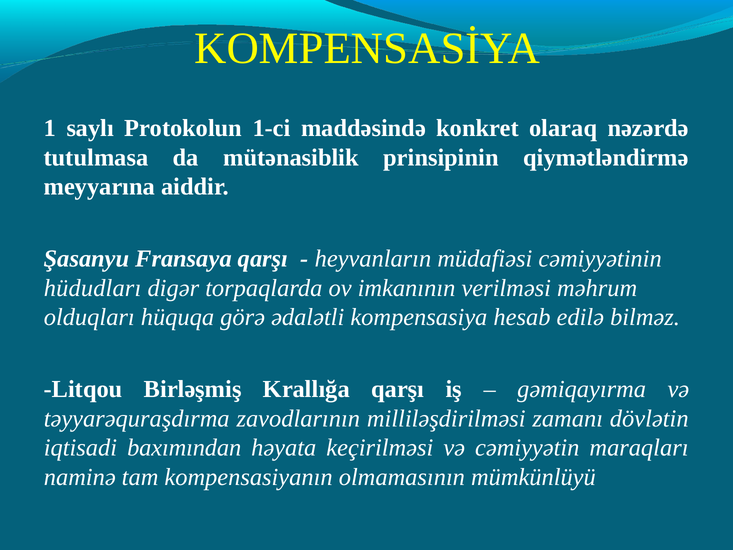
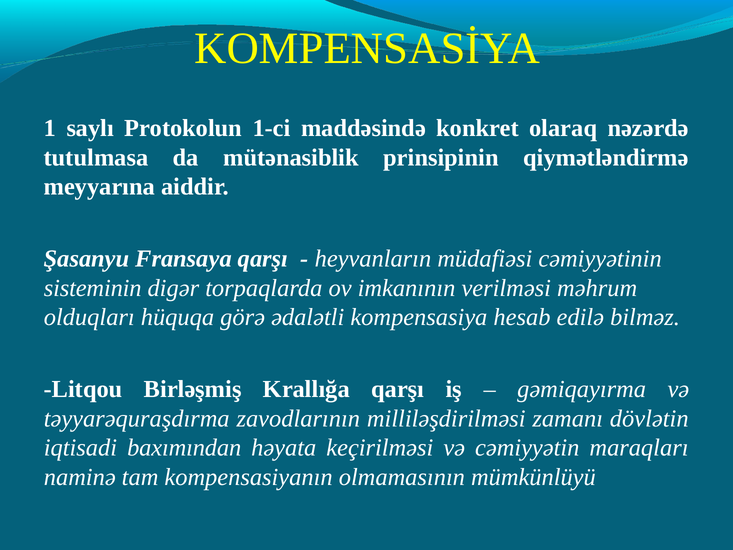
hüdudları: hüdudları -> sisteminin (93, 288)
